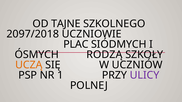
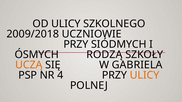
OD TAJNE: TAJNE -> ULICY (66, 24)
2097/2018: 2097/2018 -> 2009/2018 (33, 34)
PLAC: PLAC -> PRZY (76, 45)
UCZNIÓW: UCZNIÓW -> GABRIELA (137, 65)
1: 1 -> 4 (60, 75)
ULICY colour: purple -> orange (145, 75)
